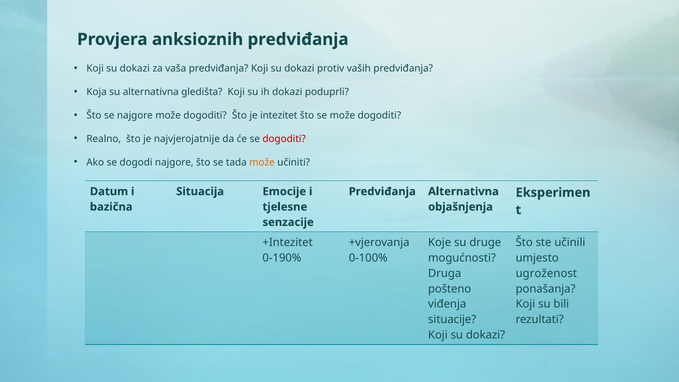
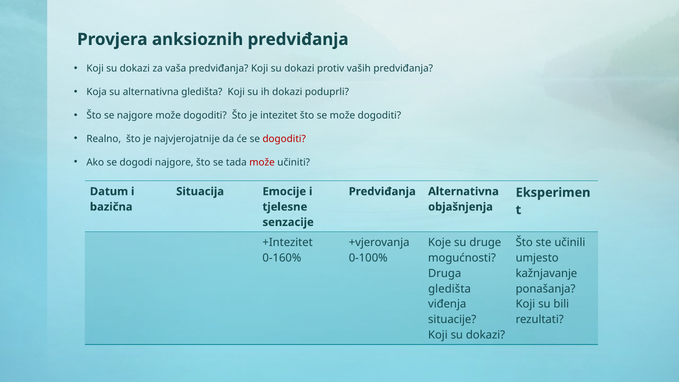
može colour: orange -> red (262, 163)
0-190%: 0-190% -> 0-160% (282, 258)
ugroženost: ugroženost -> kažnjavanje (546, 273)
pošteno: pošteno -> gledišta (450, 289)
